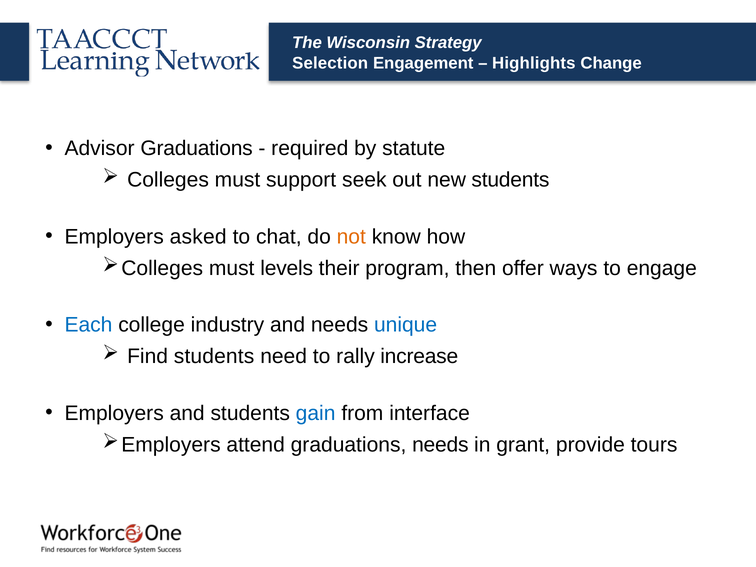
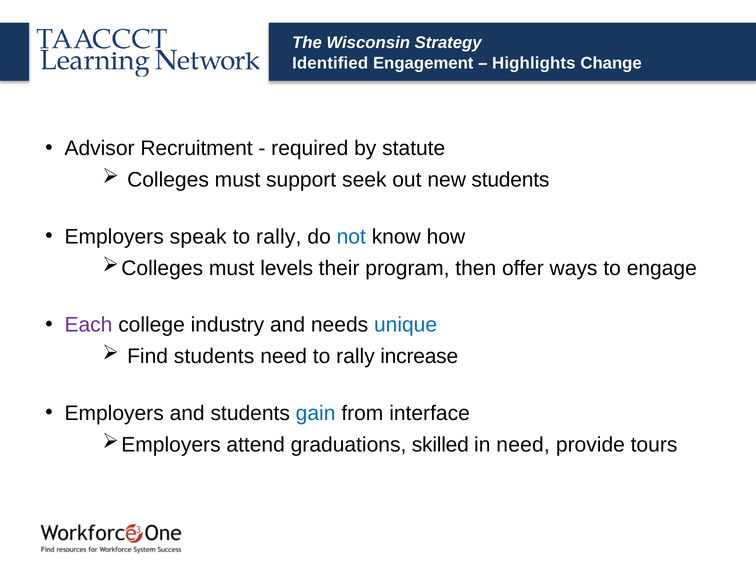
Selection: Selection -> Identified (330, 63)
Advisor Graduations: Graduations -> Recruitment (197, 148)
asked: asked -> speak (198, 237)
chat: chat -> rally (279, 237)
not colour: orange -> blue (351, 237)
Each colour: blue -> purple (88, 325)
graduations needs: needs -> skilled (440, 445)
in grant: grant -> need (523, 445)
